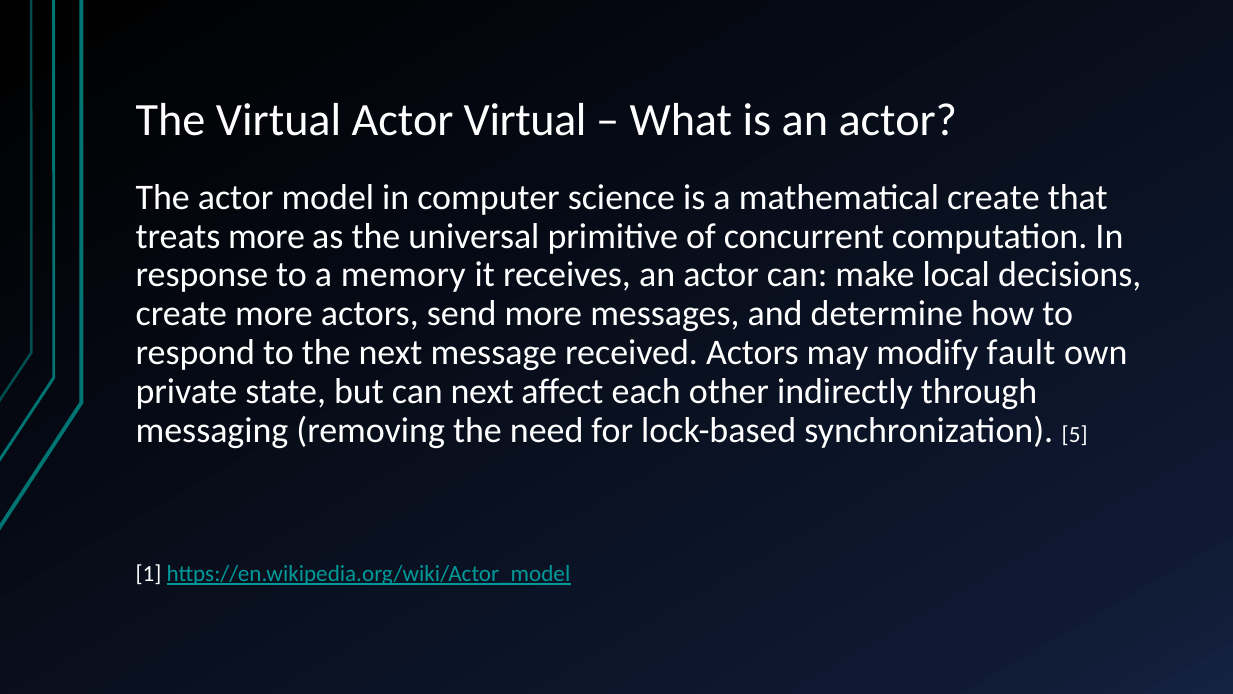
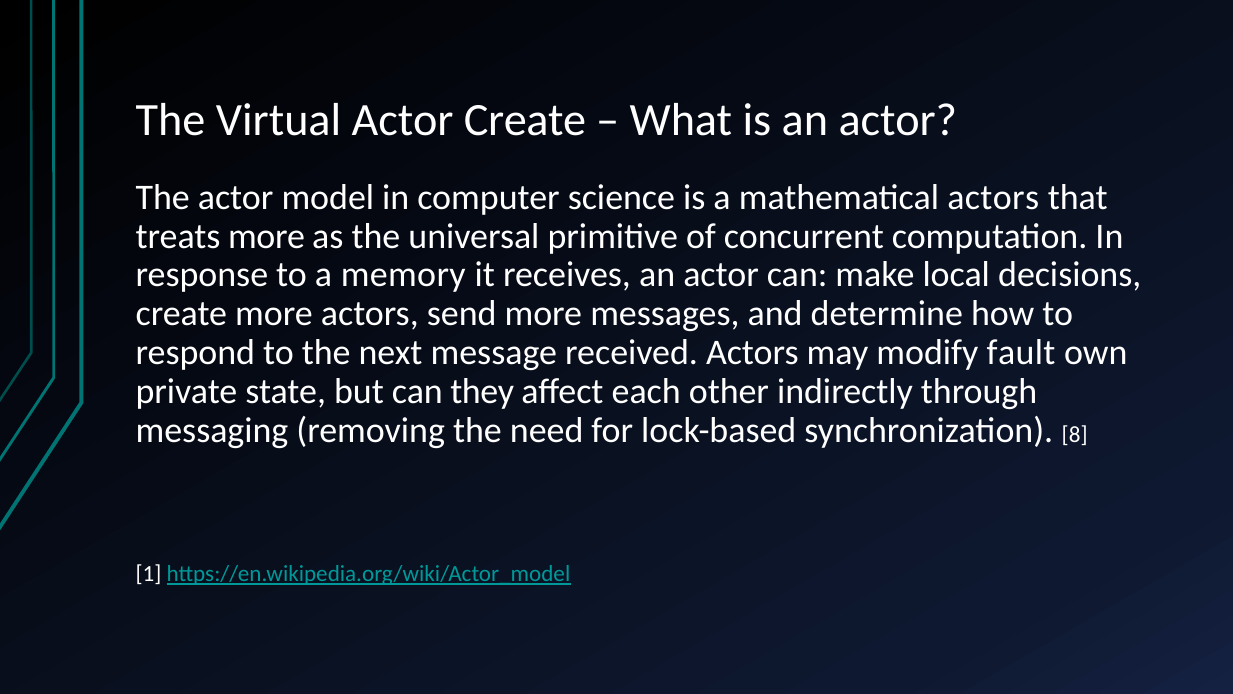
Actor Virtual: Virtual -> Create (525, 120)
mathematical create: create -> actors (993, 197)
can next: next -> they (482, 391)
5: 5 -> 8 (1075, 434)
